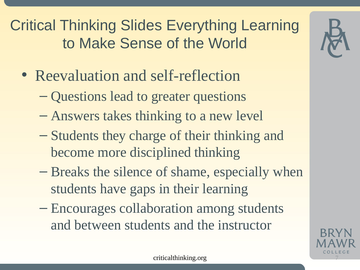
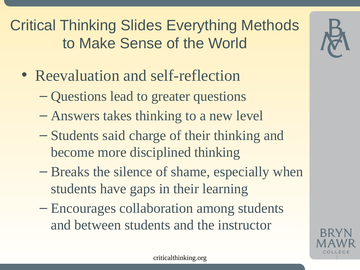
Everything Learning: Learning -> Methods (270, 25)
they: they -> said (114, 135)
